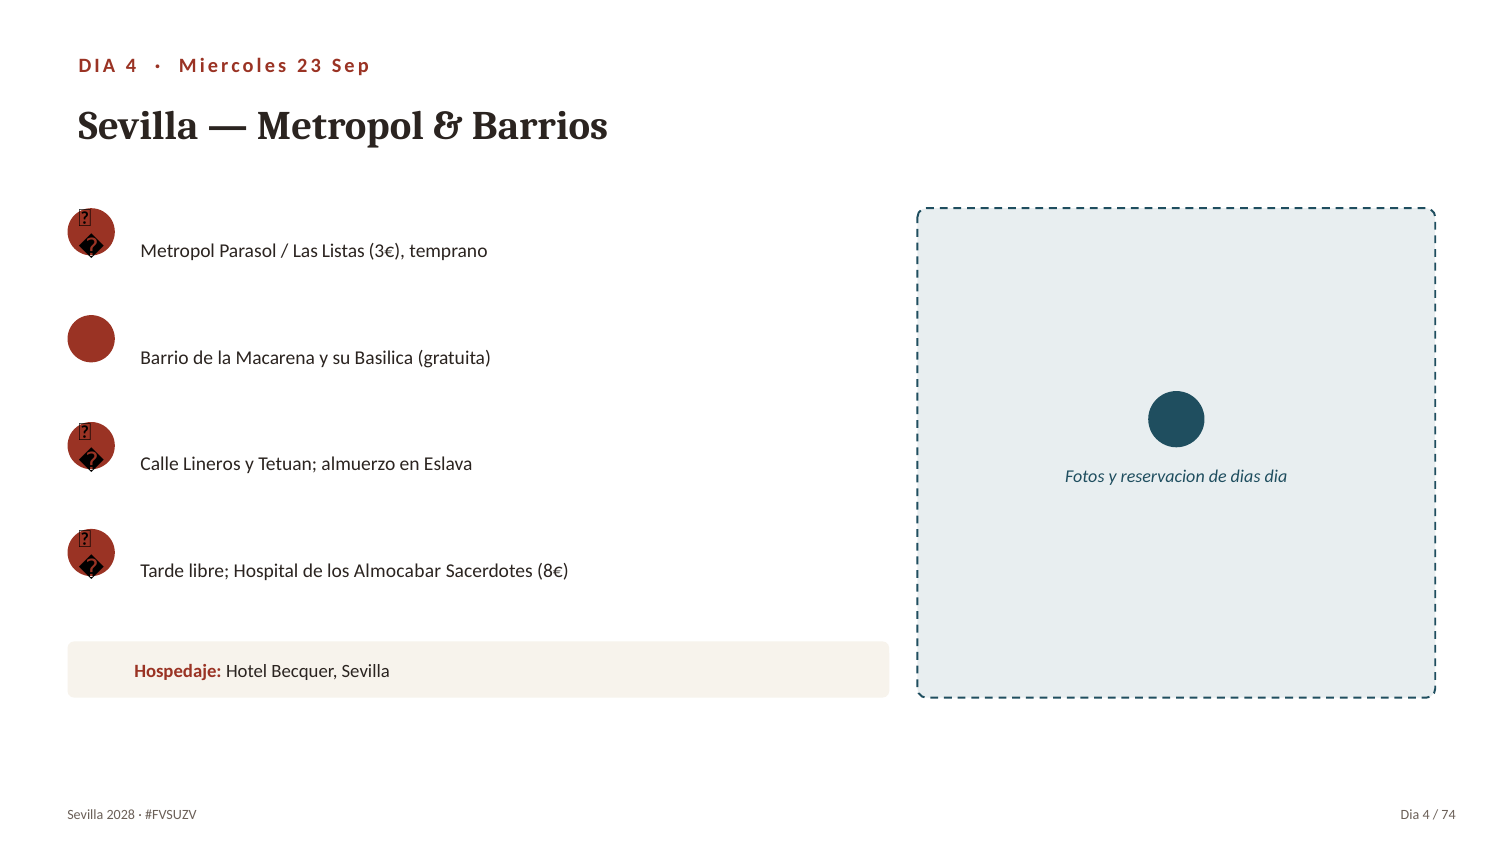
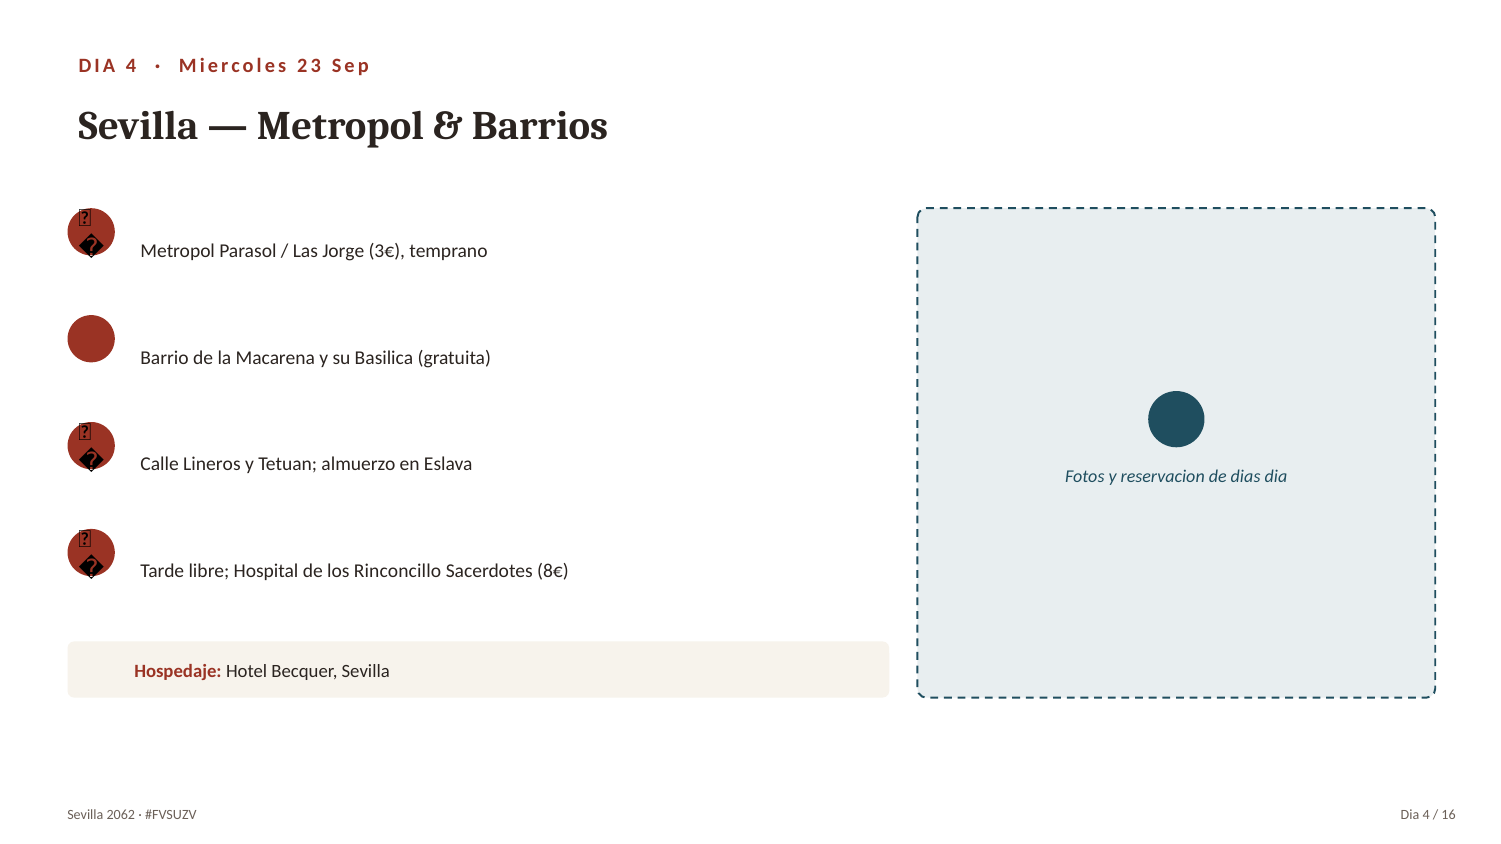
Listas: Listas -> Jorge (343, 251)
Almocabar: Almocabar -> Rinconcillo (398, 572)
2028: 2028 -> 2062 (121, 815)
74: 74 -> 16 (1449, 815)
